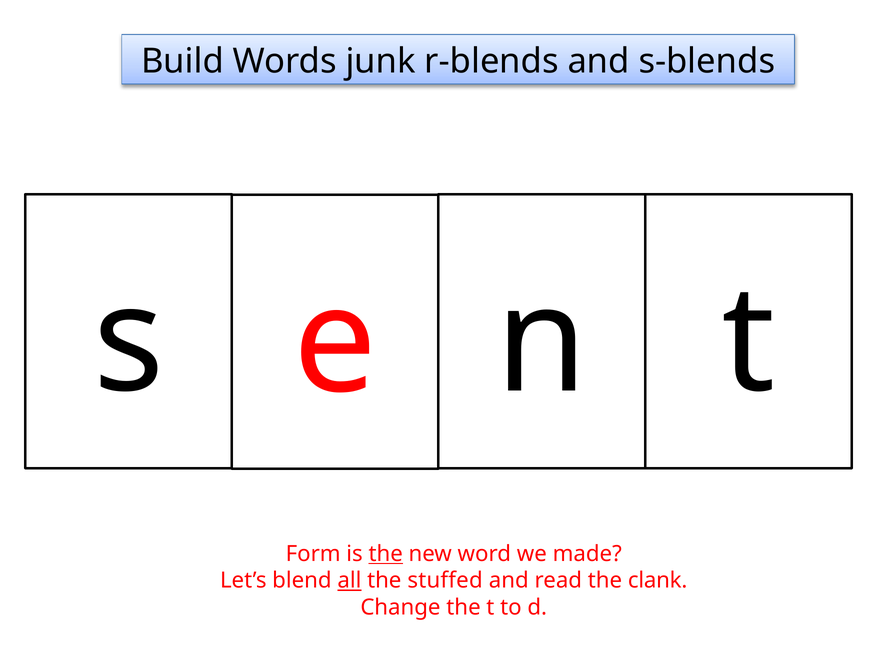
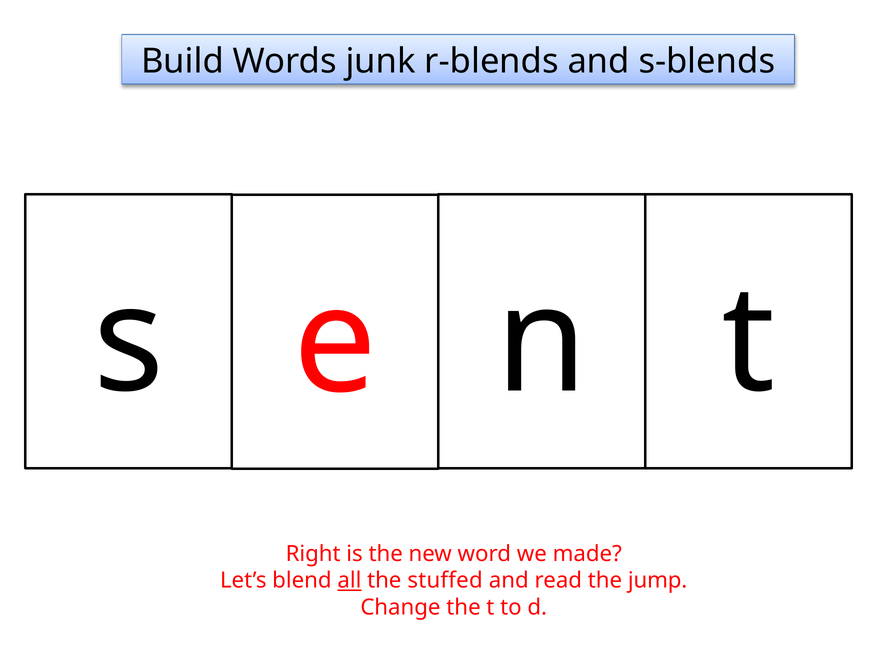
Form: Form -> Right (313, 553)
the underline: present -> none (386, 553)
clank: clank -> jump (658, 580)
